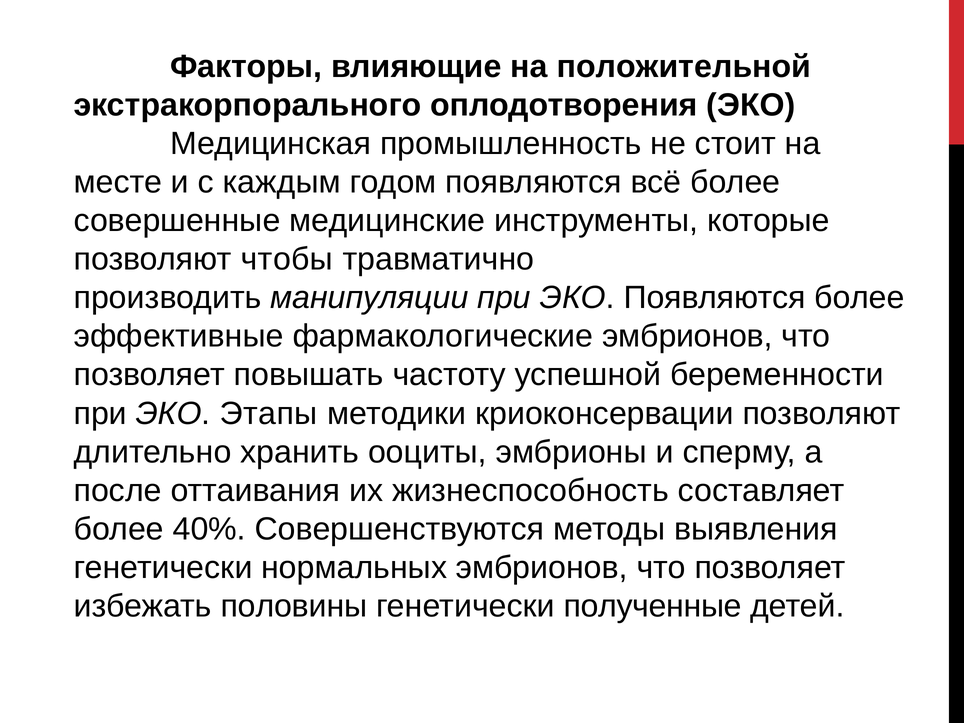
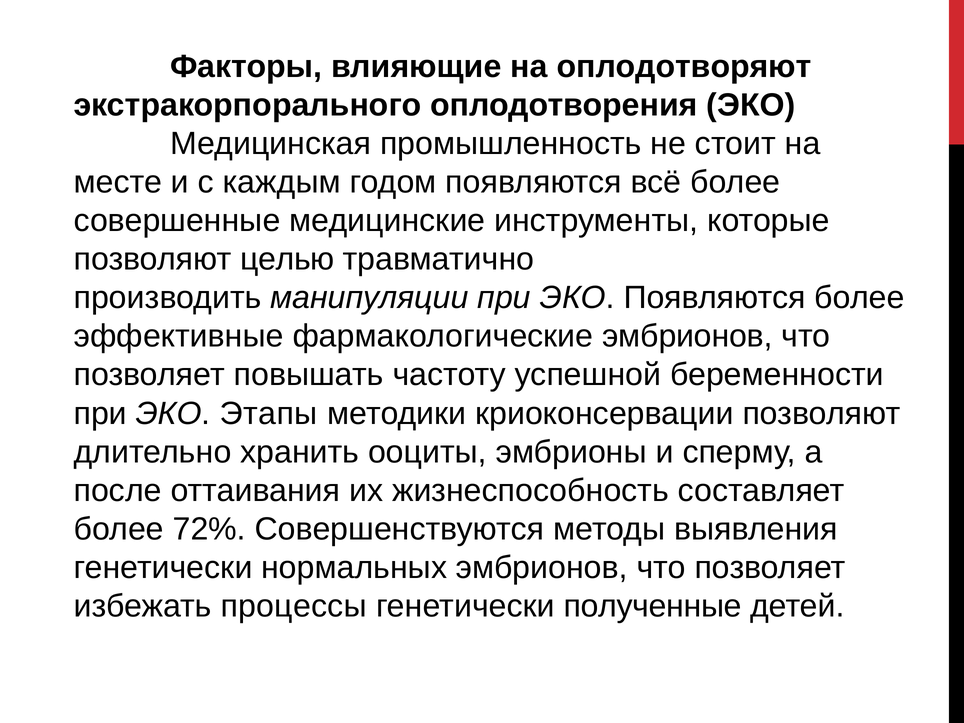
положительной: положительной -> оплодотворяют (684, 66)
чтобы: чтобы -> целью (287, 259)
40%: 40% -> 72% (209, 529)
половины: половины -> процессы (294, 606)
